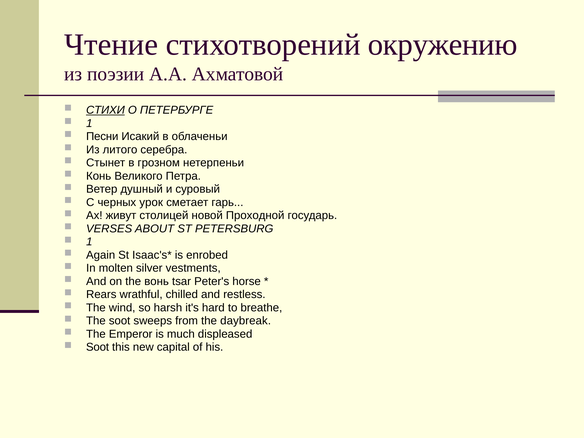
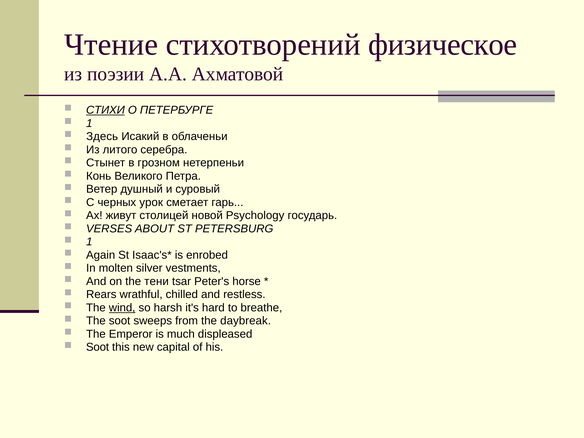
окружению: окружению -> физическое (443, 45)
Песни: Песни -> Здесь (102, 136)
Проходной: Проходной -> Psychology (255, 216)
вонь: вонь -> тени (157, 281)
wind underline: none -> present (122, 308)
